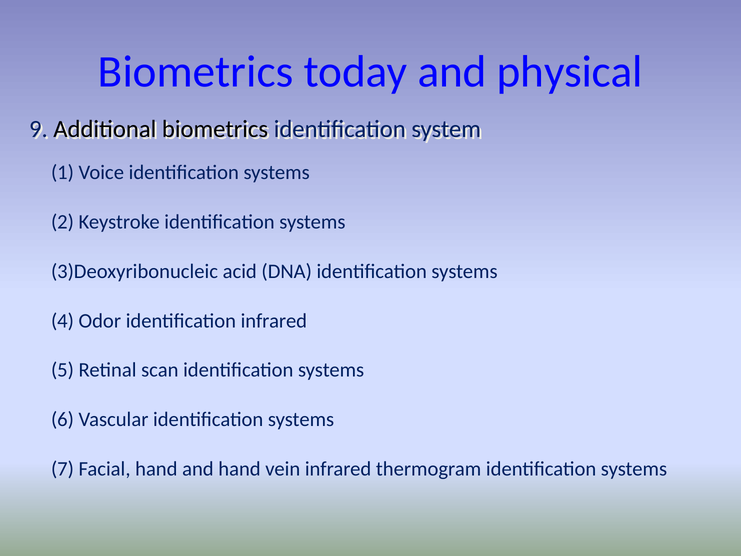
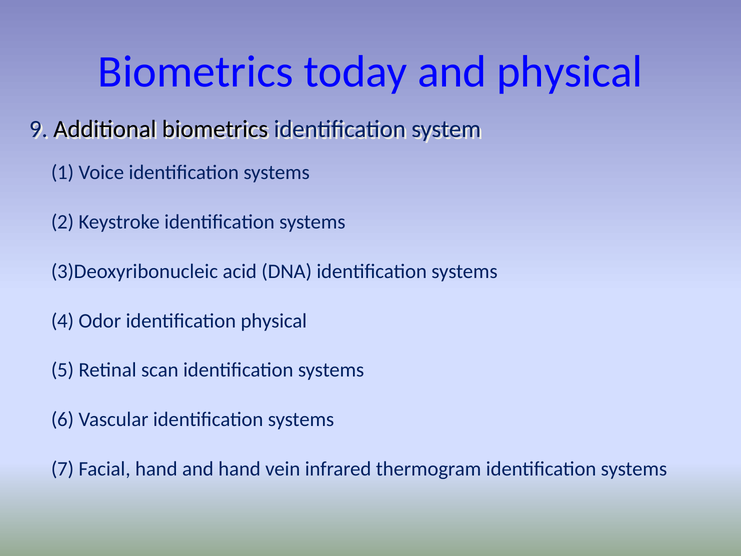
identification infrared: infrared -> physical (274, 321)
